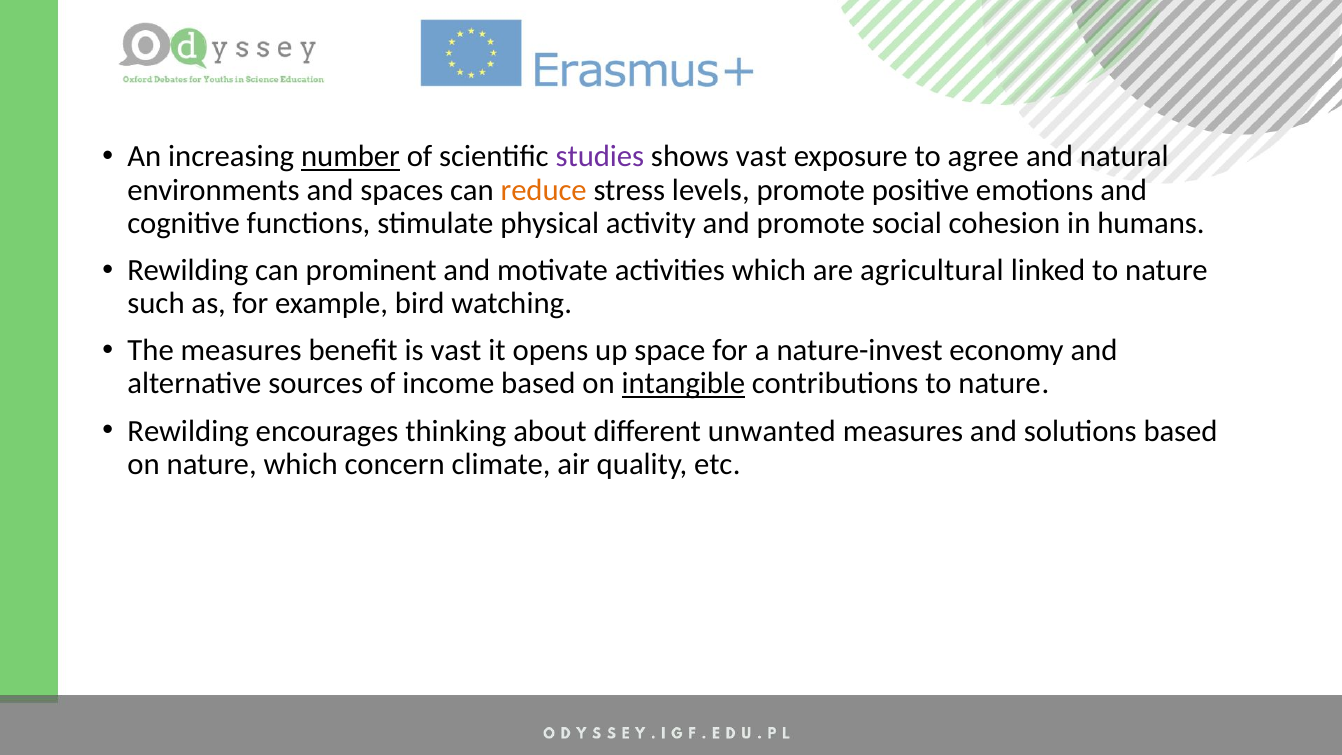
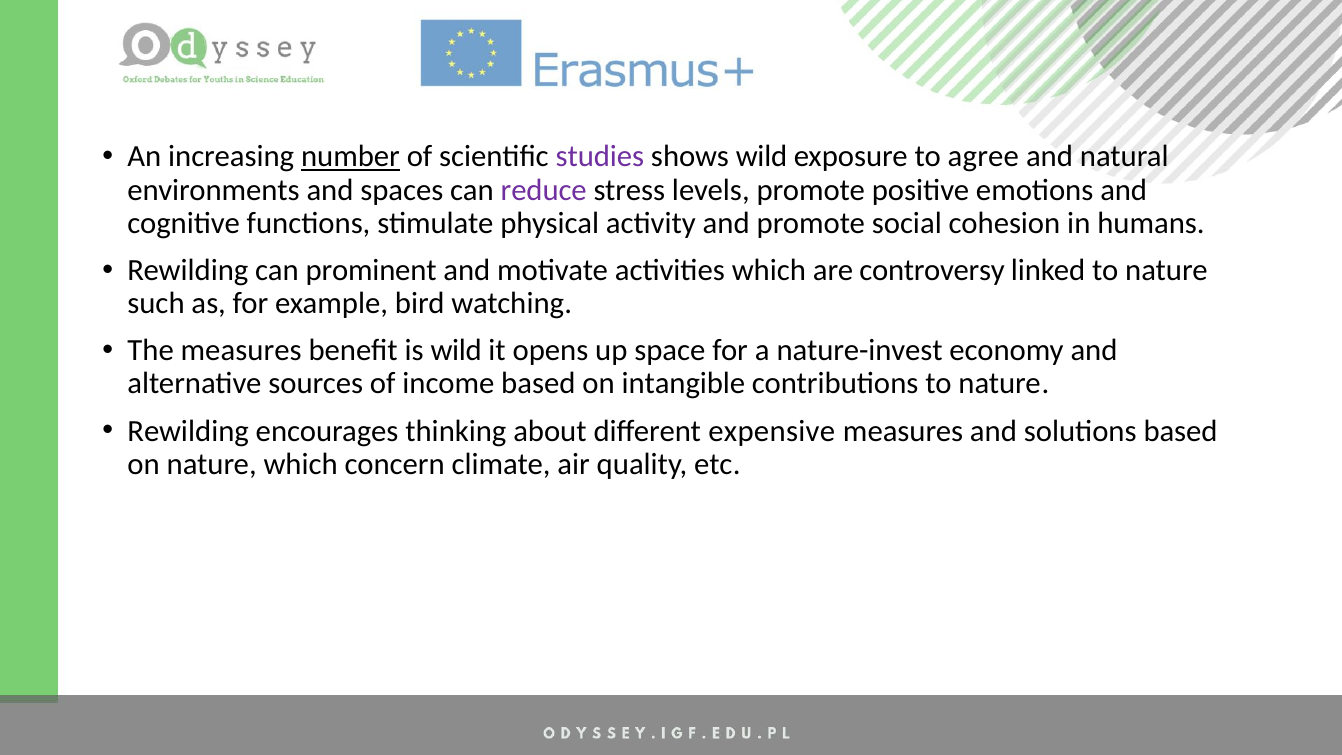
shows vast: vast -> wild (761, 157)
reduce colour: orange -> purple (544, 190)
agricultural: agricultural -> controversy (932, 270)
is vast: vast -> wild (456, 350)
intangible underline: present -> none (683, 384)
unwanted: unwanted -> expensive (772, 431)
